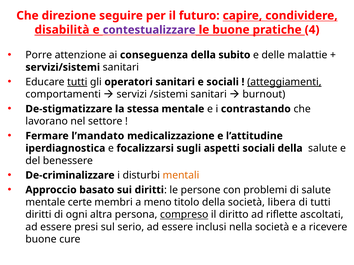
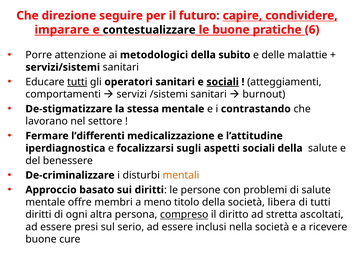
disabilità: disabilità -> imparare (62, 30)
contestualizzare colour: purple -> black (149, 30)
4: 4 -> 6 (312, 30)
conseguenza: conseguenza -> metodologici (154, 55)
sociali underline: none -> present (223, 82)
atteggiamenti underline: present -> none (284, 82)
l’mandato: l’mandato -> l’differenti (98, 136)
certe: certe -> offre (80, 203)
riflette: riflette -> stretta (282, 215)
